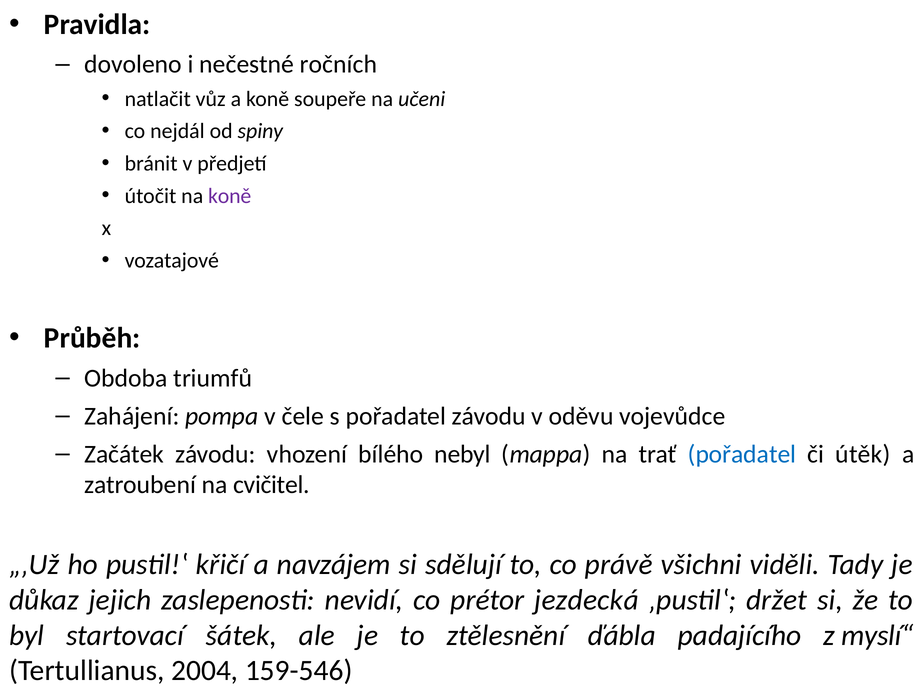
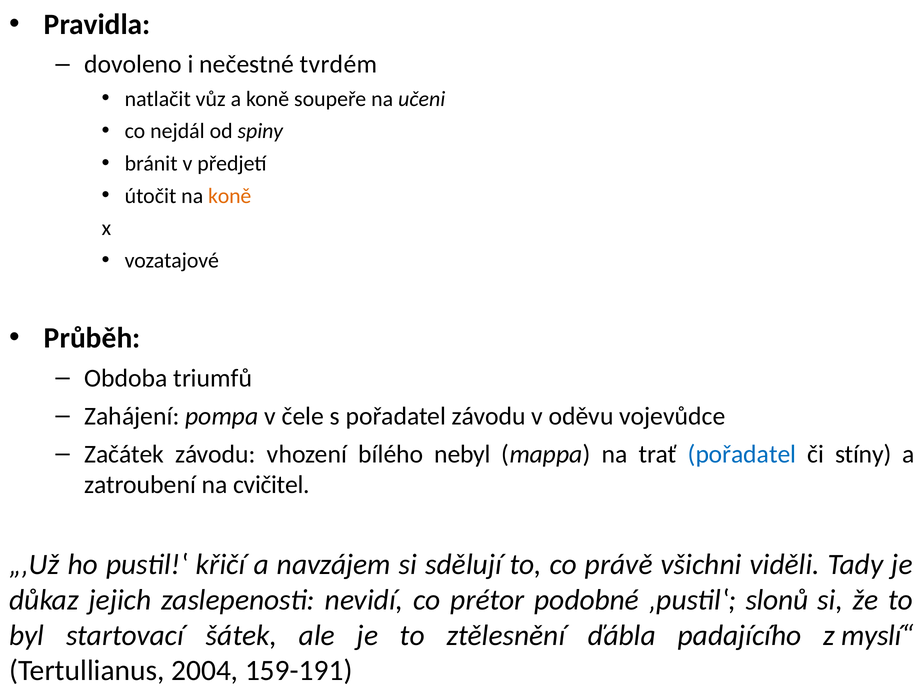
ročních: ročních -> tvrdém (338, 64)
koně colour: purple -> orange (230, 196)
útěk: útěk -> stíny (863, 454)
jezdecká: jezdecká -> podobné (587, 600)
držet: držet -> slonů (777, 600)
159-546: 159-546 -> 159-191 (299, 671)
